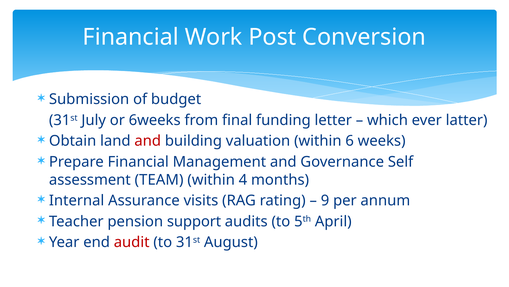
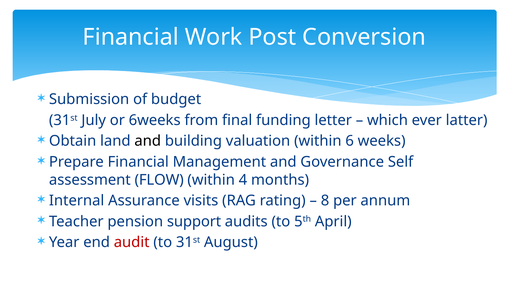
and colour: red -> black (148, 141)
TEAM: TEAM -> FLOW (159, 179)
9: 9 -> 8 (325, 200)
